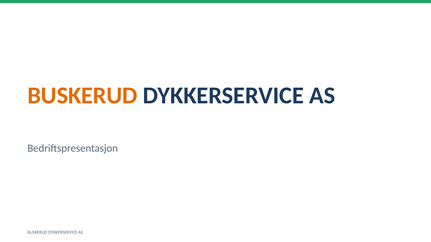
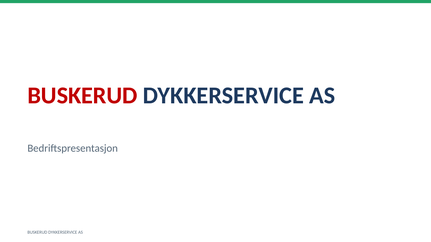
BUSKERUD colour: orange -> red (82, 96)
